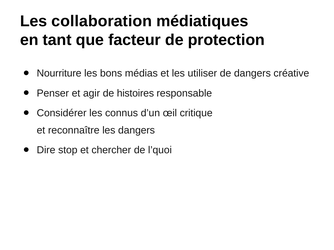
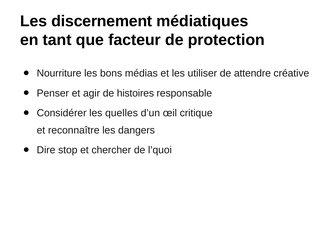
collaboration: collaboration -> discernement (102, 21)
de dangers: dangers -> attendre (252, 74)
connus: connus -> quelles (122, 113)
